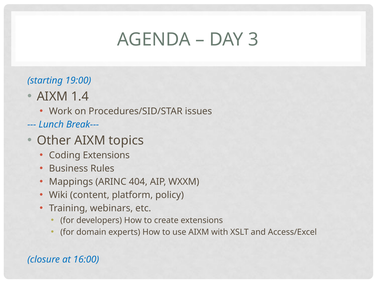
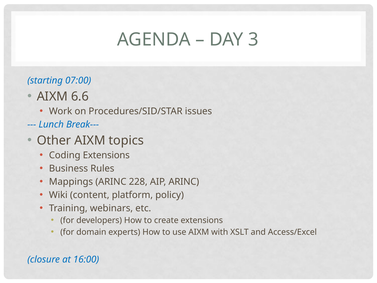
19:00: 19:00 -> 07:00 (78, 80)
1.4: 1.4 -> 6.6 (80, 96)
404: 404 -> 228 (138, 182)
AIP WXXM: WXXM -> ARINC (184, 182)
